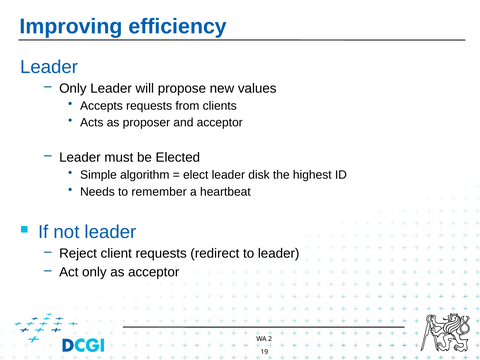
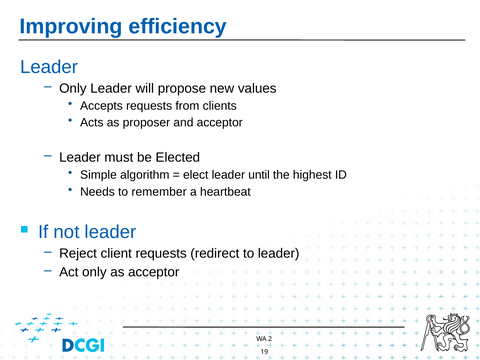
disk: disk -> until (259, 175)
